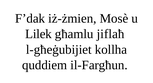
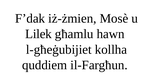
jiflaħ: jiflaħ -> hawn (111, 34)
